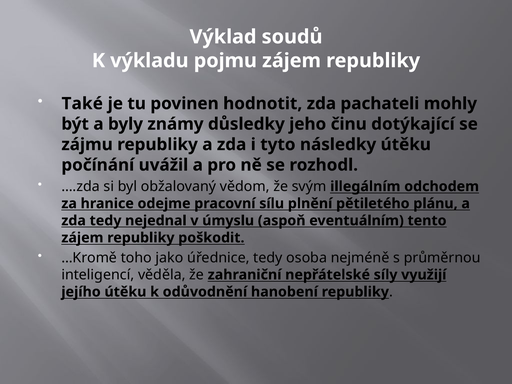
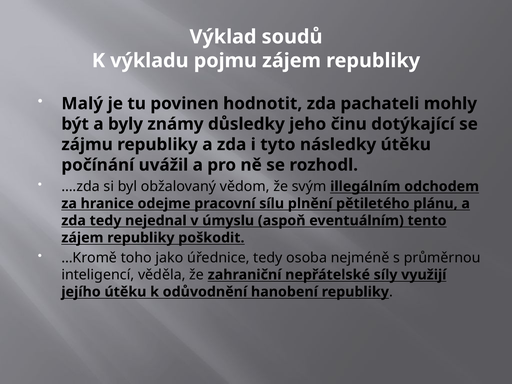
Také: Také -> Malý (82, 104)
